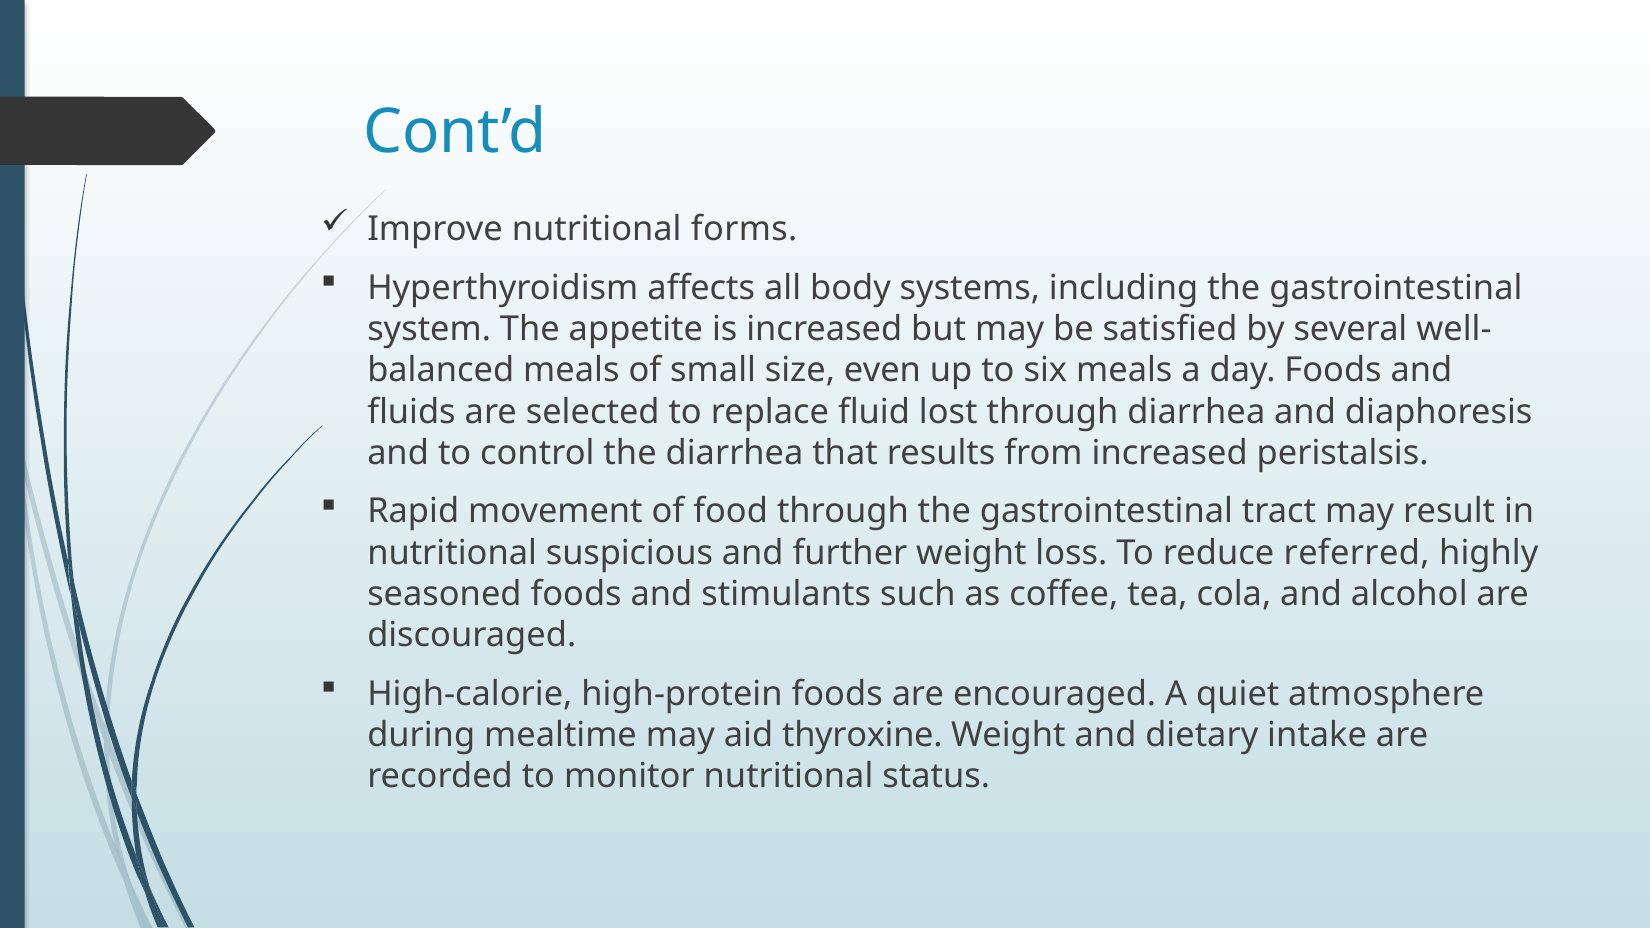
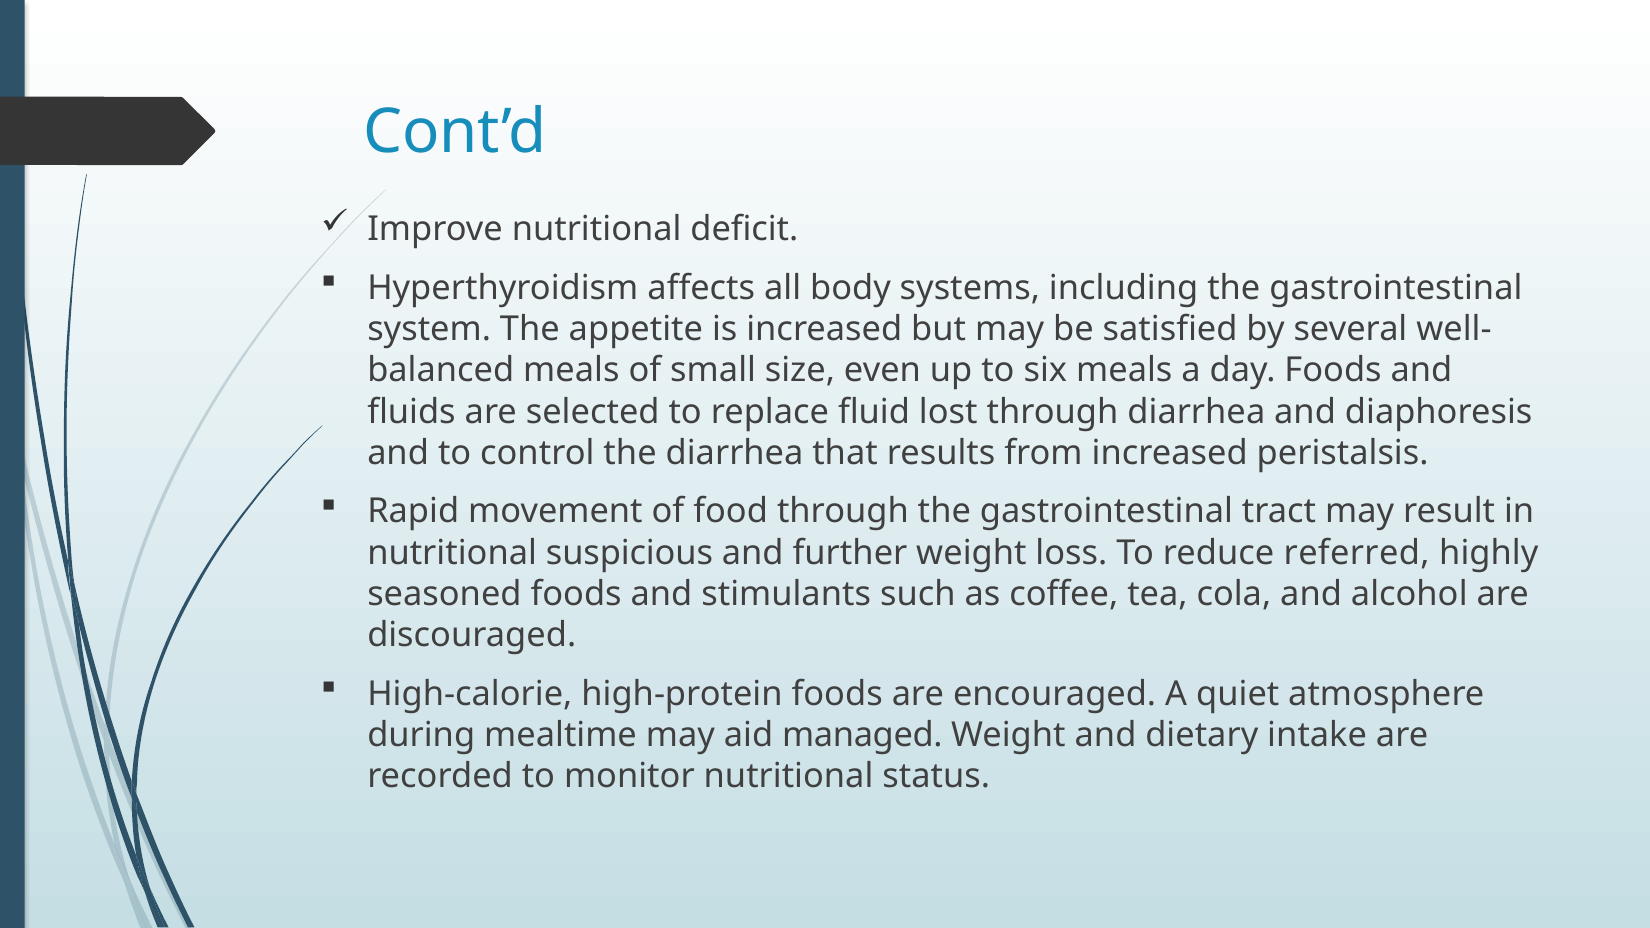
forms: forms -> deficit (744, 230)
thyroxine: thyroxine -> managed (862, 735)
